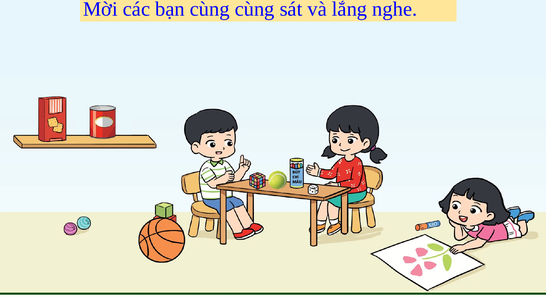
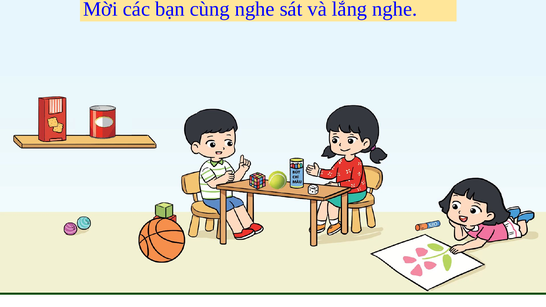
cùng cùng: cùng -> nghe (255, 9)
